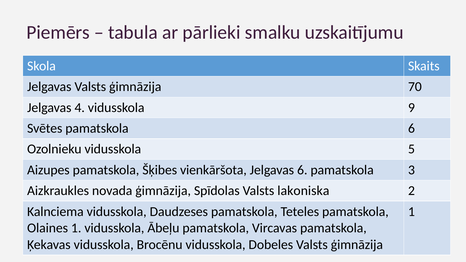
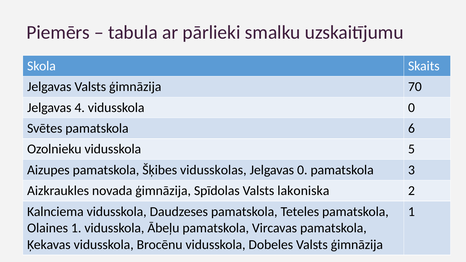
vidusskola 9: 9 -> 0 (411, 108)
vienkāršota: vienkāršota -> vidusskolas (213, 170)
Jelgavas 6: 6 -> 0 (302, 170)
